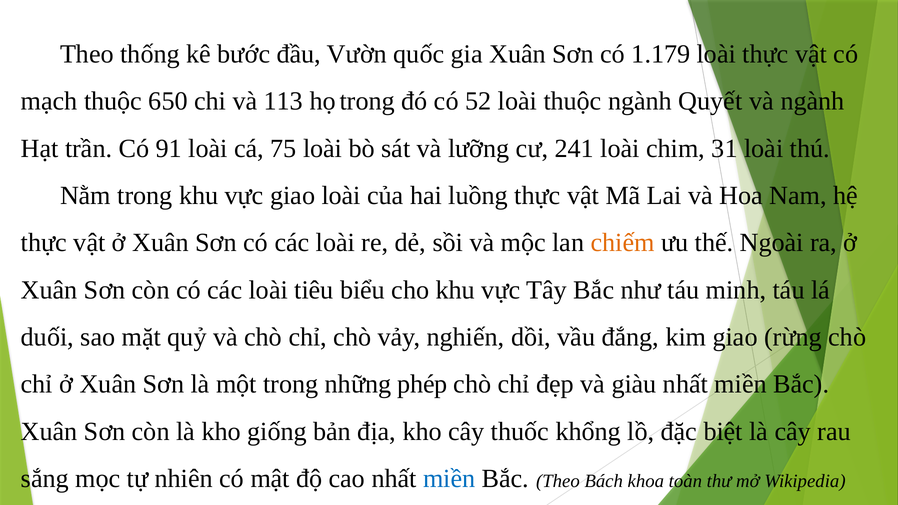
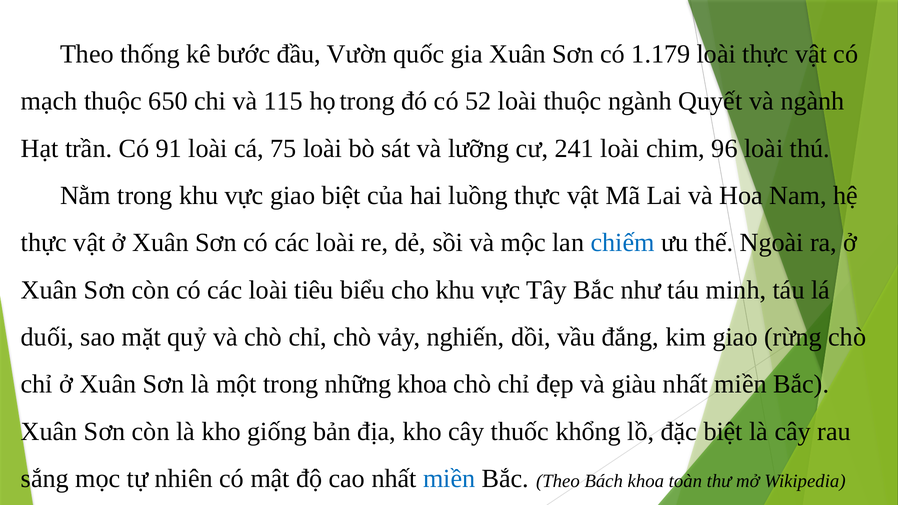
113: 113 -> 115 (283, 101)
31: 31 -> 96 (725, 148)
giao loài: loài -> biệt (341, 196)
chiếm colour: orange -> blue (623, 243)
những phép: phép -> khoa (422, 384)
